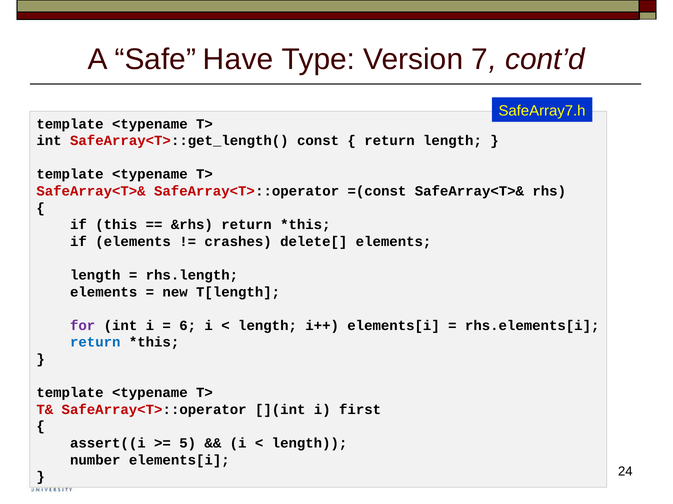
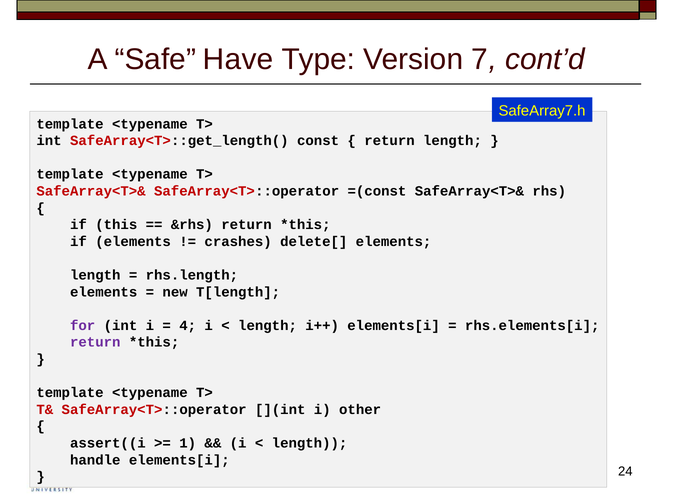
6: 6 -> 4 (188, 326)
return colour: blue -> purple (95, 343)
first: first -> other (360, 410)
5: 5 -> 1 (188, 444)
number: number -> handle (95, 461)
